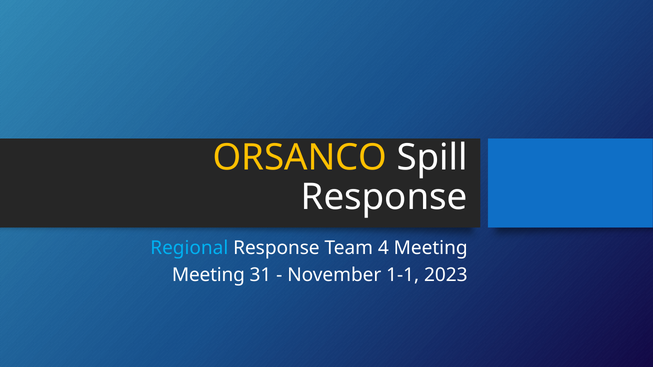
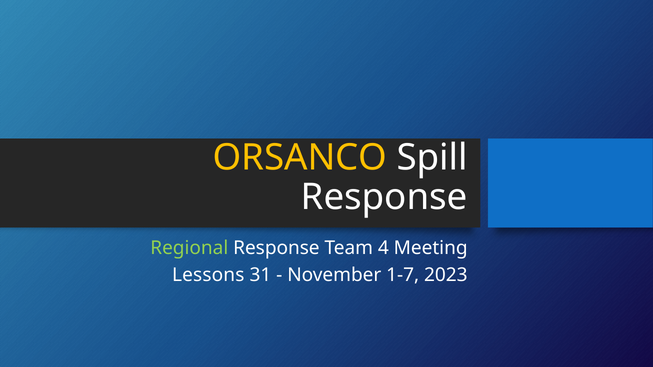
Regional colour: light blue -> light green (189, 248)
Meeting: Meeting -> Lessons (208, 275)
1-1: 1-1 -> 1-7 (403, 275)
